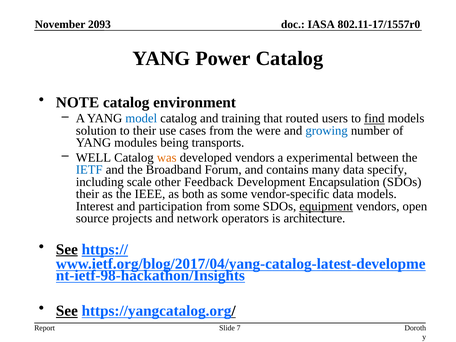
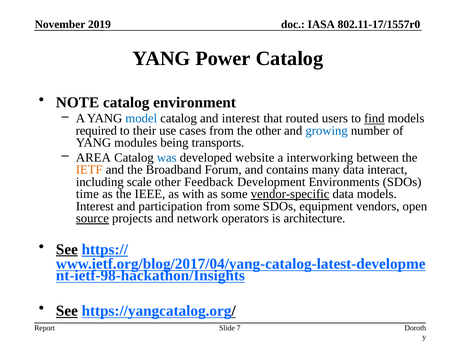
2093: 2093 -> 2019 (99, 24)
and training: training -> interest (241, 118)
solution: solution -> required (96, 131)
the were: were -> other (268, 131)
WELL: WELL -> AREA (93, 158)
was colour: orange -> blue (167, 158)
developed vendors: vendors -> website (255, 158)
experimental: experimental -> interworking (320, 158)
IETF colour: blue -> orange (89, 170)
specify: specify -> interact (387, 170)
Encapsulation: Encapsulation -> Environments (344, 182)
their: their -> time (87, 194)
both: both -> with (193, 194)
vendor-specific underline: none -> present (290, 194)
equipment underline: present -> none (326, 206)
source underline: none -> present (92, 218)
